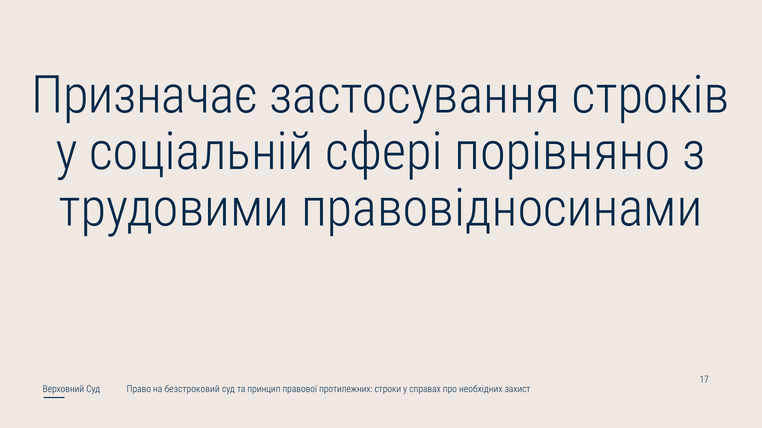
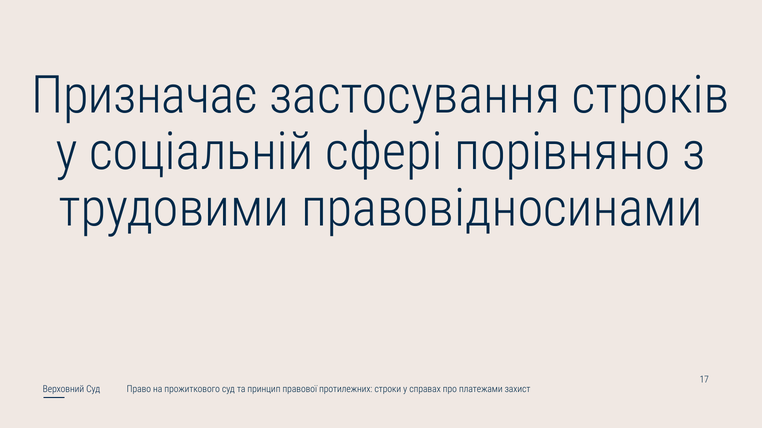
безстроковий: безстроковий -> прожиткового (192, 390)
необхідних: необхідних -> платежами (481, 390)
